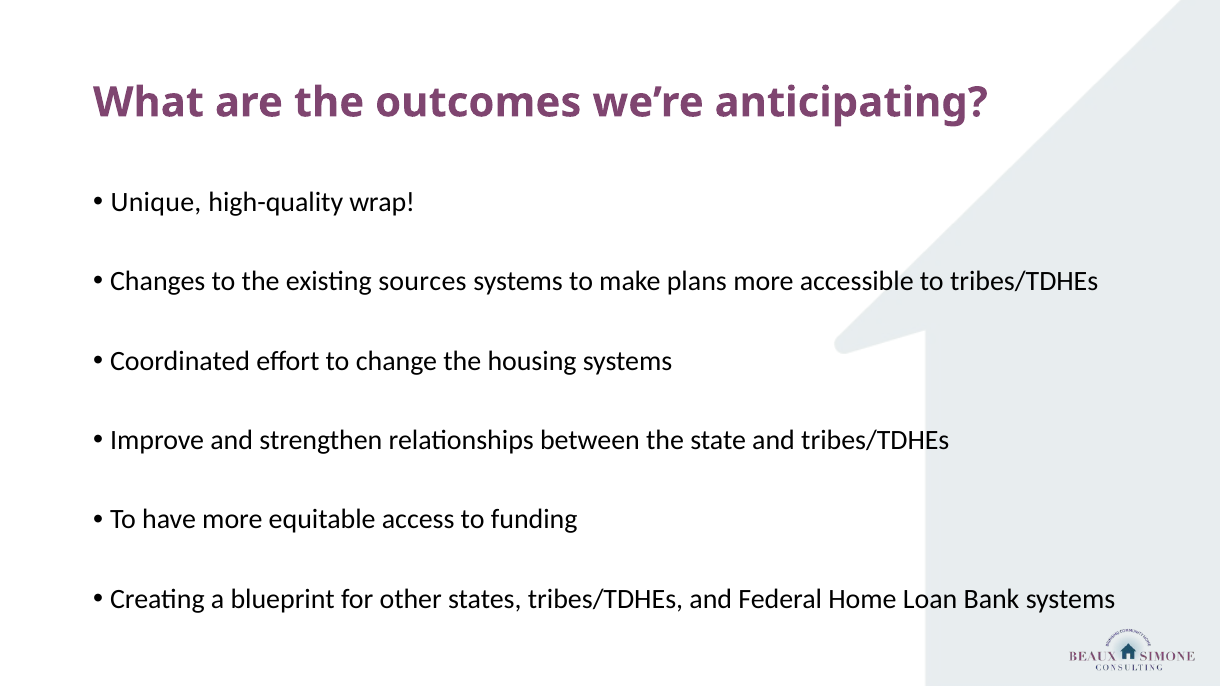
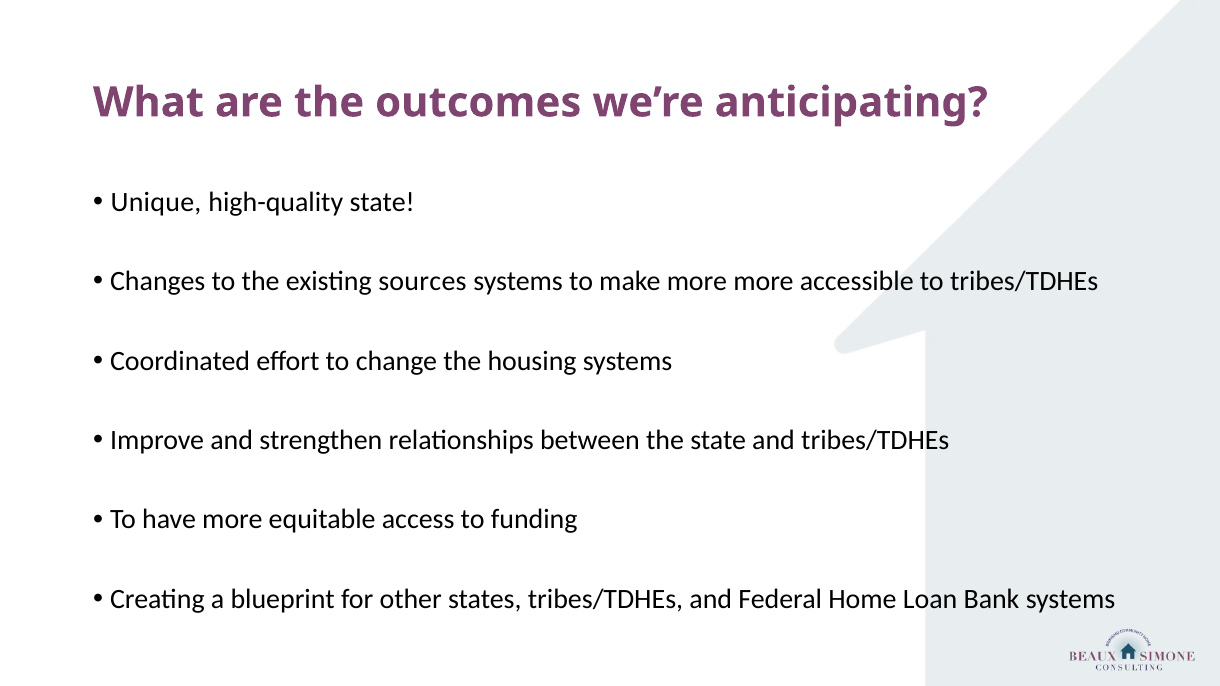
high-quality wrap: wrap -> state (382, 202)
make plans: plans -> more (697, 282)
